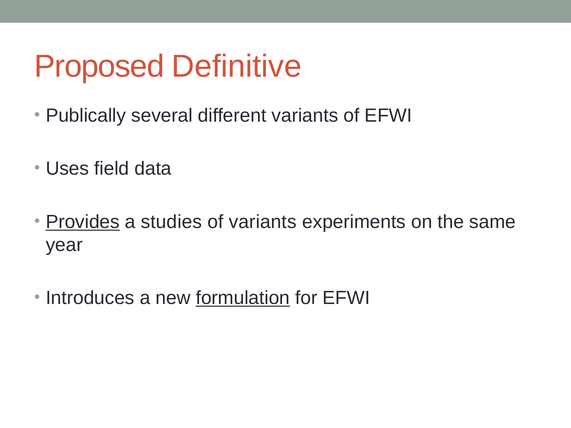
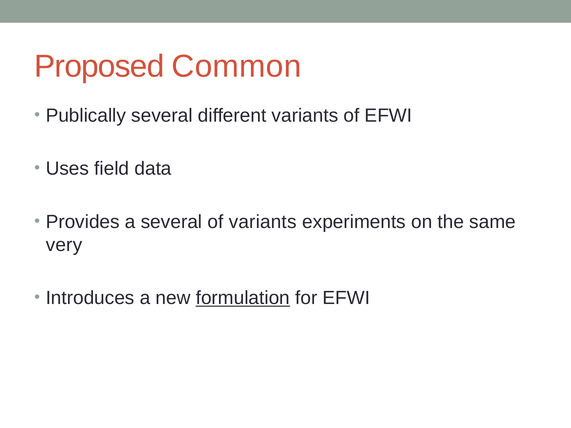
Definitive: Definitive -> Common (237, 66)
Provides underline: present -> none (83, 222)
a studies: studies -> several (171, 222)
year: year -> very (64, 245)
